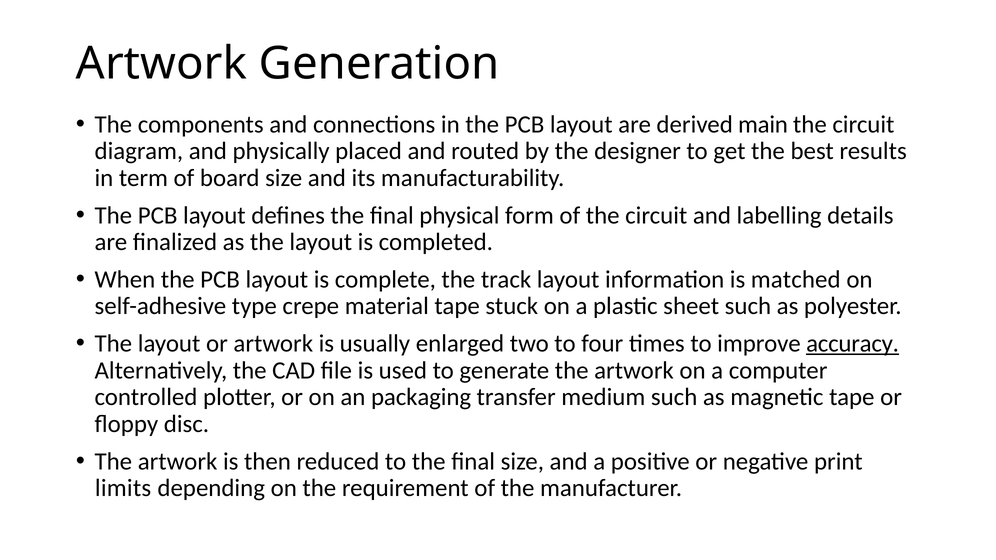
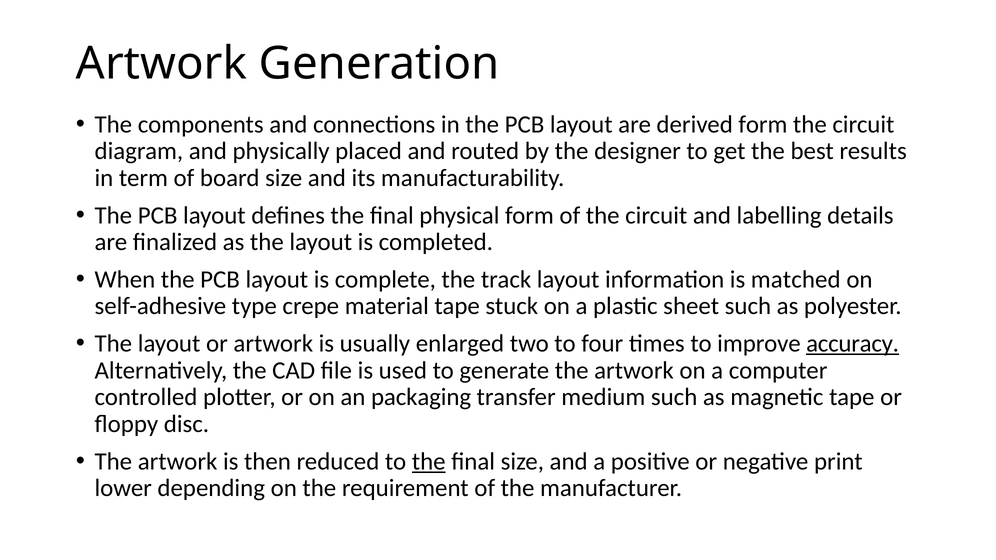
derived main: main -> form (763, 124)
the underline: none -> present (429, 462)
limits: limits -> lower (123, 488)
